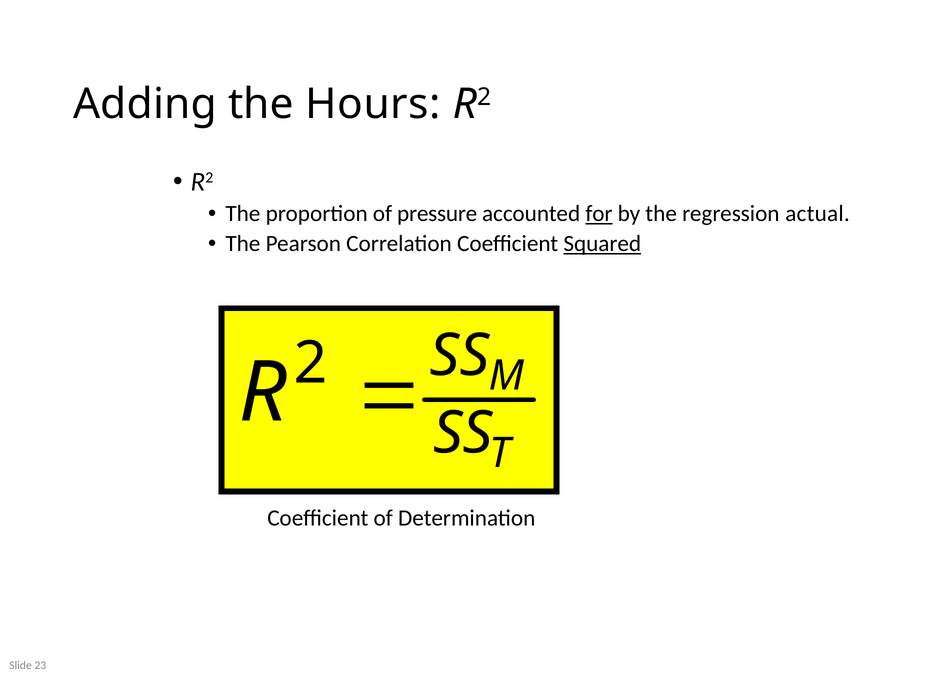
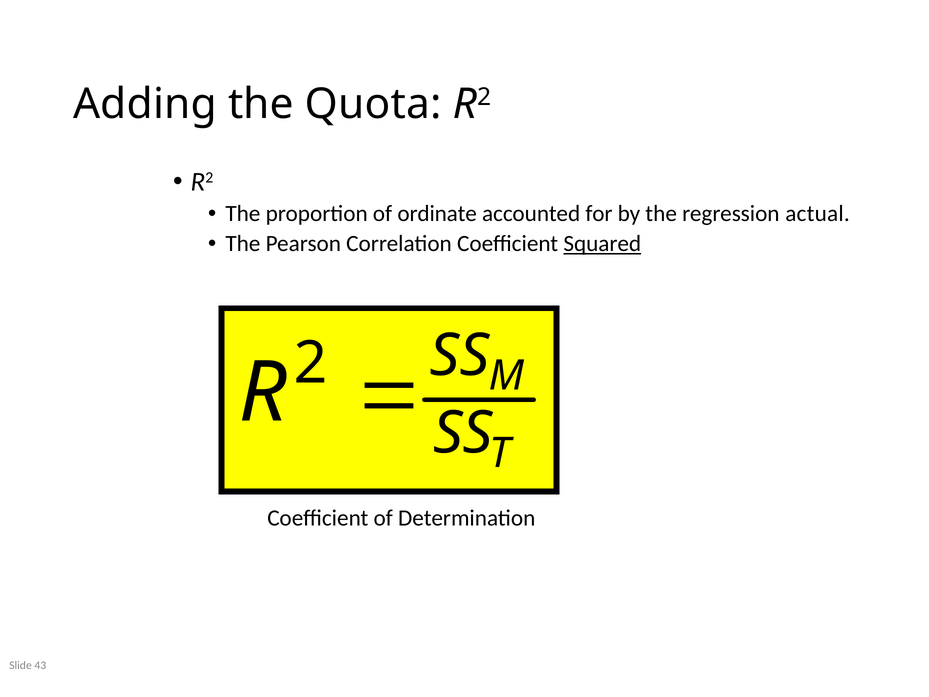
Hours: Hours -> Quota (373, 104)
pressure: pressure -> ordinate (437, 214)
for underline: present -> none (599, 214)
23: 23 -> 43 (40, 665)
